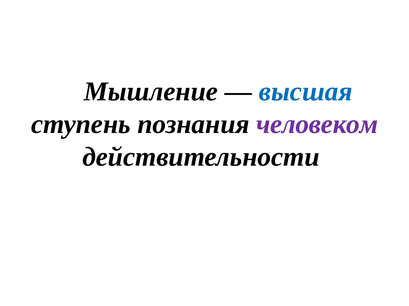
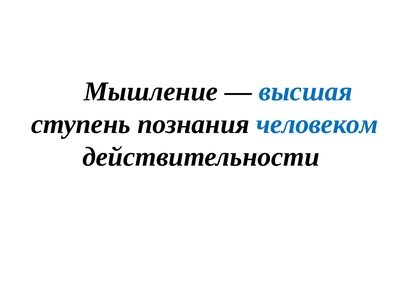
человеком colour: purple -> blue (317, 125)
